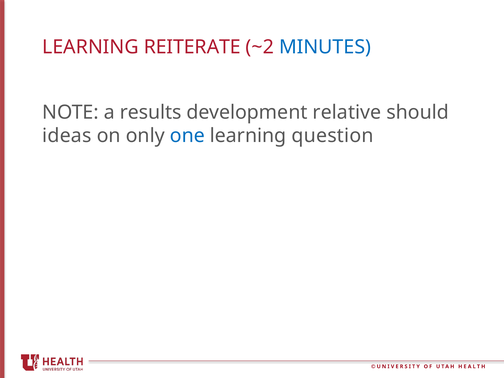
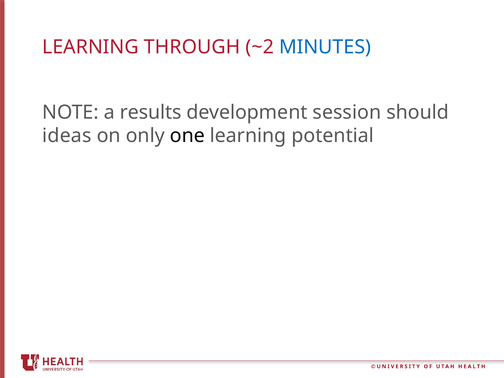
REITERATE: REITERATE -> THROUGH (192, 47)
relative: relative -> session (347, 112)
one colour: blue -> black (187, 136)
question: question -> potential (333, 136)
